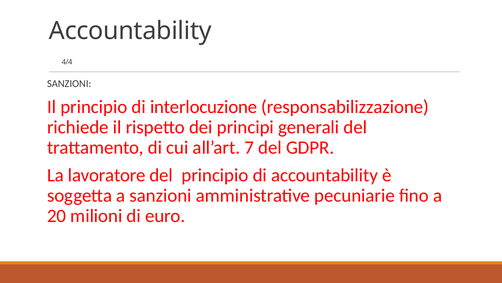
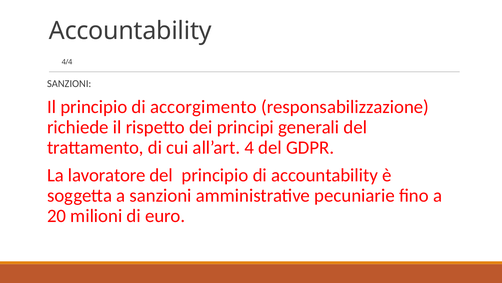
interlocuzione: interlocuzione -> accorgimento (203, 107)
7: 7 -> 4 (249, 147)
